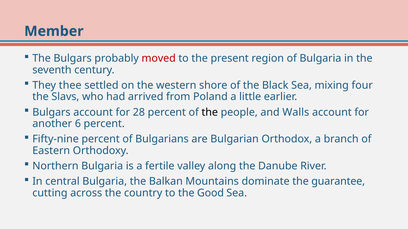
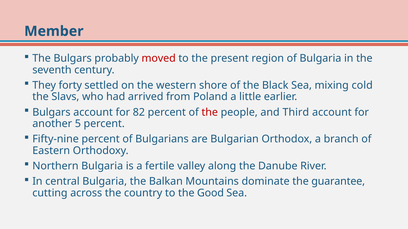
thee: thee -> forty (70, 86)
four: four -> cold (362, 86)
28: 28 -> 82 (139, 112)
the colour: black -> red (210, 112)
Walls: Walls -> Third (296, 112)
6: 6 -> 5 (78, 124)
